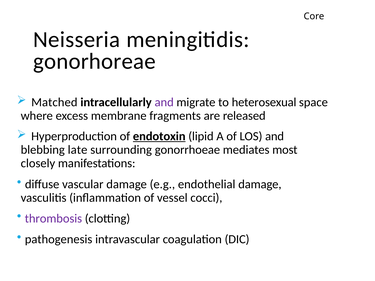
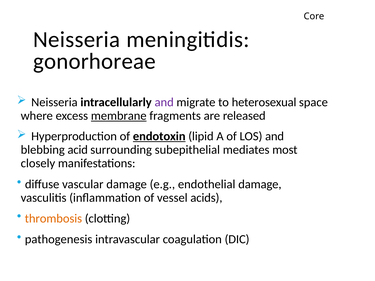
Matched: Matched -> Neisseria (54, 102)
membrane underline: none -> present (119, 116)
late: late -> acid (78, 150)
gonorrhoeae: gonorrhoeae -> subepithelial (187, 150)
cocci: cocci -> acids (206, 198)
thrombosis colour: purple -> orange (53, 219)
